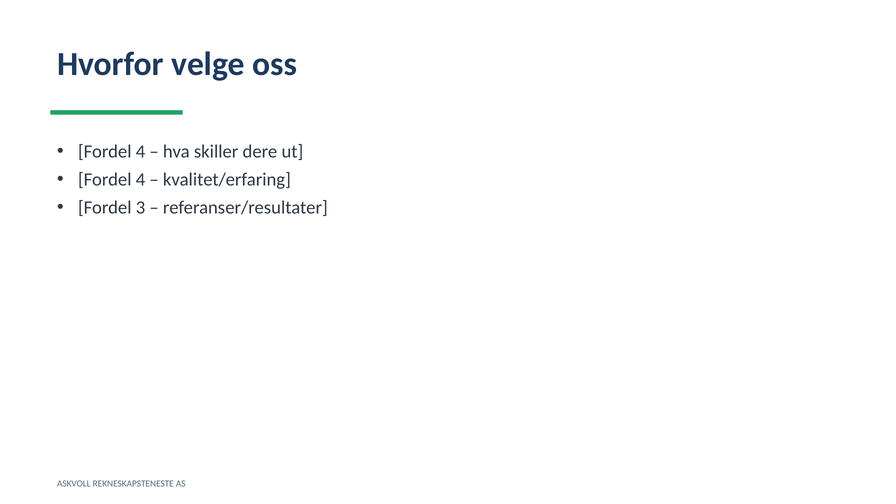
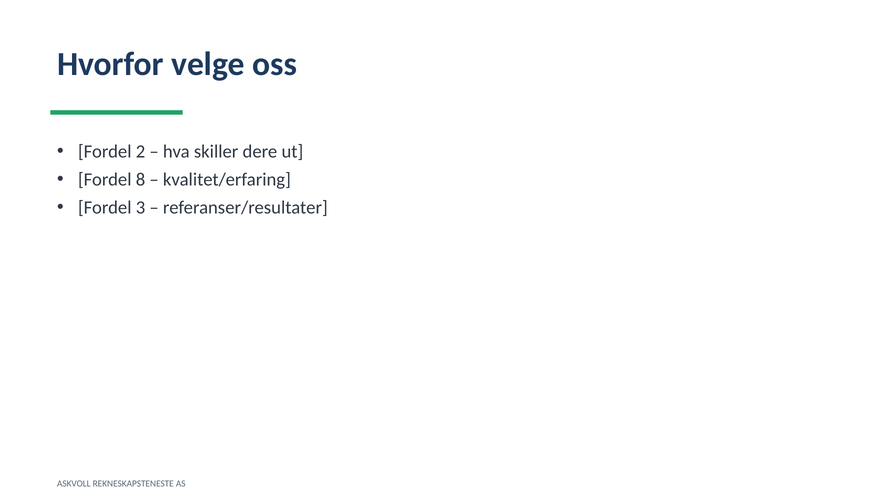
4: 4 -> 2 (141, 152)
4: 4 -> 8 (141, 180)
